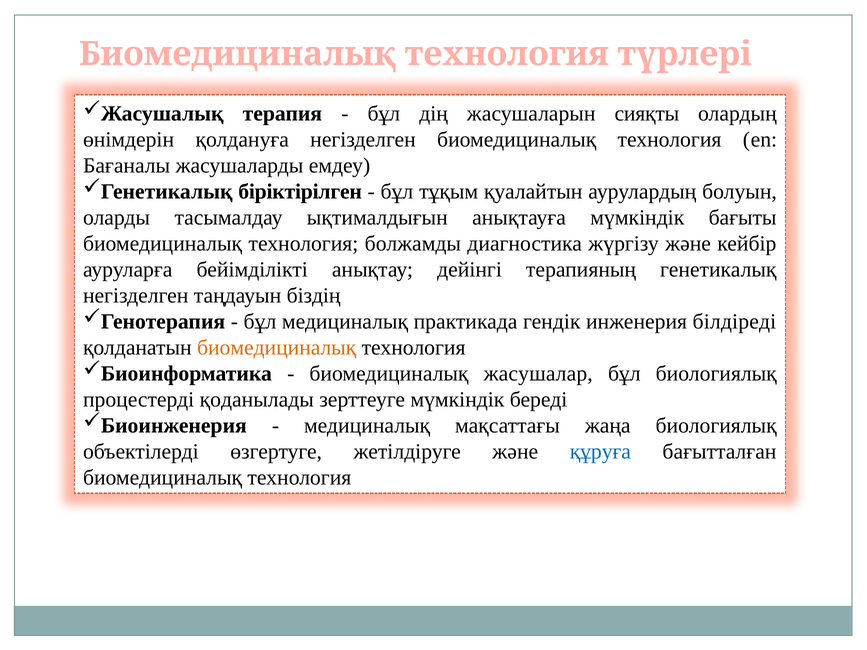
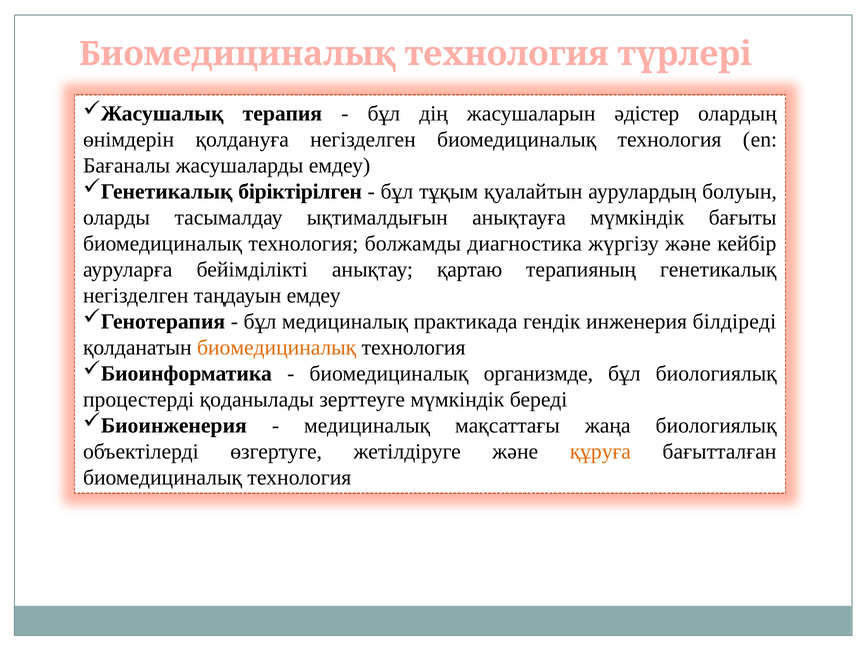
сияқты: сияқты -> әдістер (647, 114)
дейінгі: дейінгі -> қартаю (470, 270)
таңдауын біздің: біздің -> емдеу (314, 296)
жасушалар: жасушалар -> организмде (538, 374)
құруға colour: blue -> orange (600, 452)
